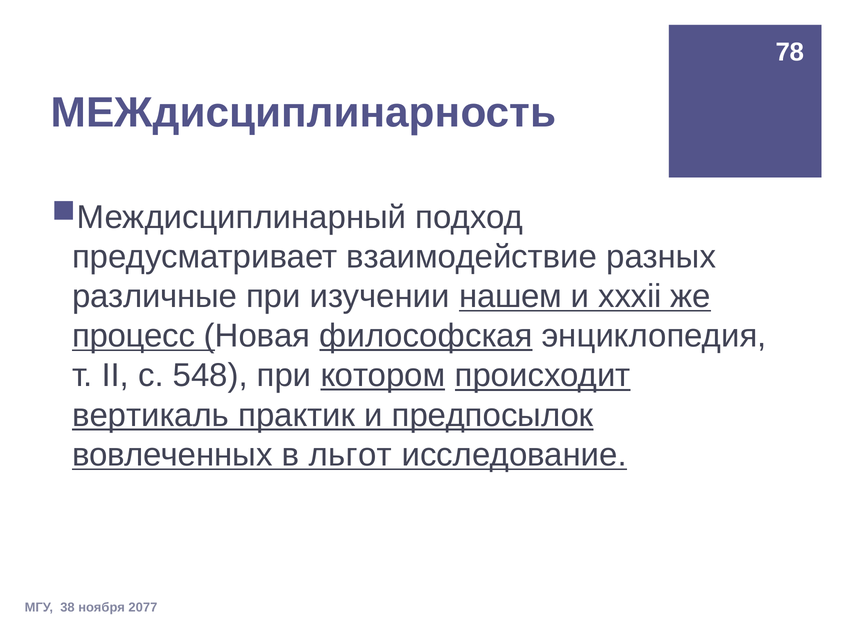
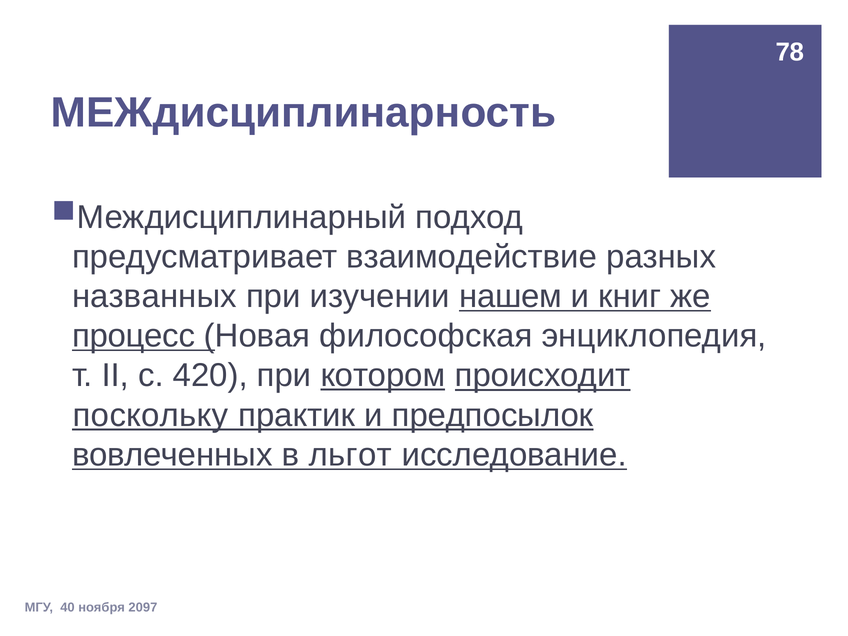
различные: различные -> названных (154, 296)
xxxii: xxxii -> книг (630, 296)
философская underline: present -> none (426, 336)
548: 548 -> 420 (210, 376)
вертикаль: вертикаль -> поскольку (150, 415)
38: 38 -> 40 (67, 607)
2077: 2077 -> 2097 (143, 607)
